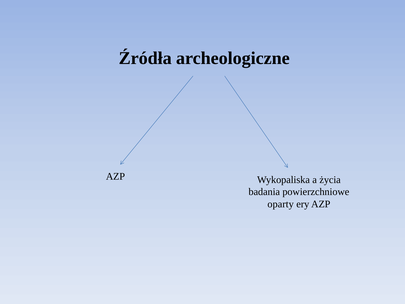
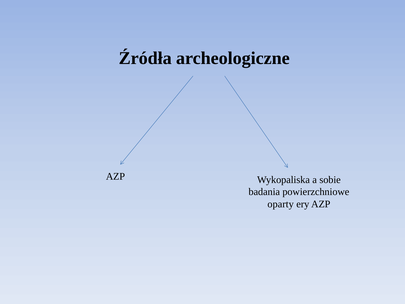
życia: życia -> sobie (330, 180)
